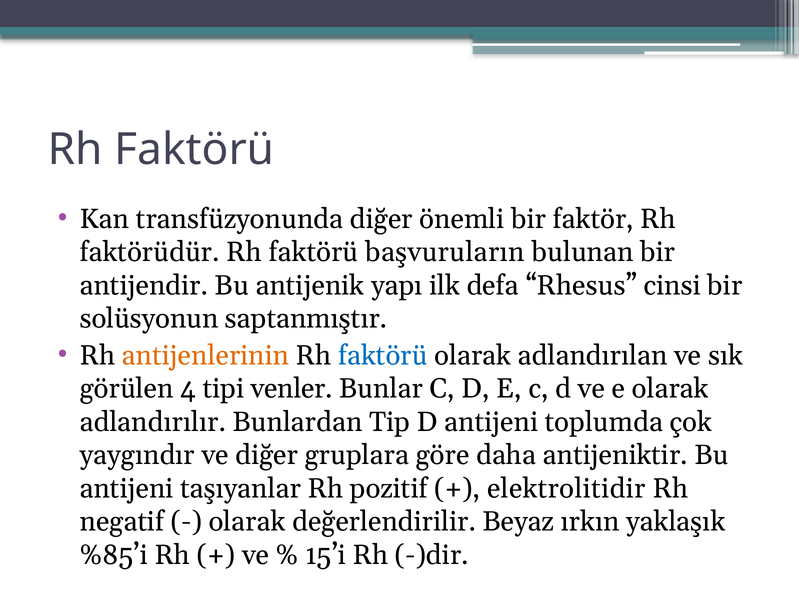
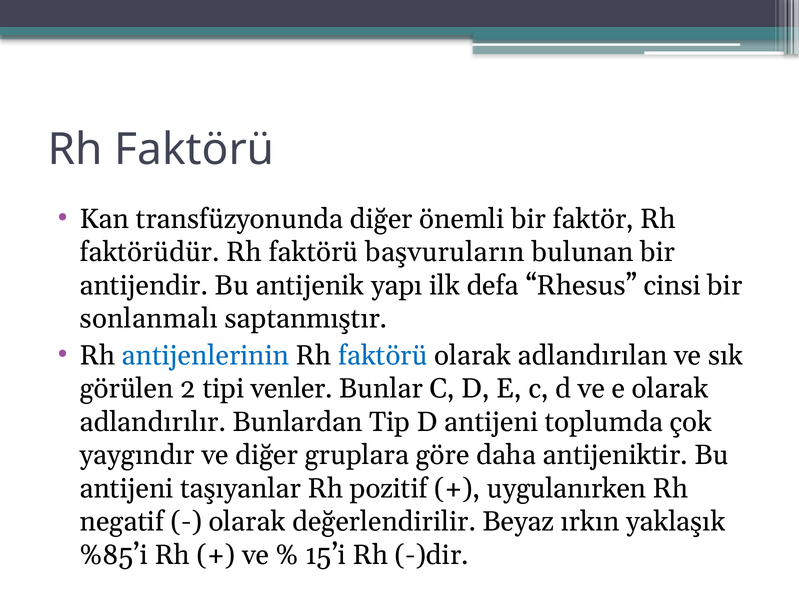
solüsyonun: solüsyonun -> sonlanmalı (149, 319)
antijenlerinin colour: orange -> blue (206, 356)
4: 4 -> 2 (188, 389)
elektrolitidir: elektrolitidir -> uygulanırken (567, 489)
